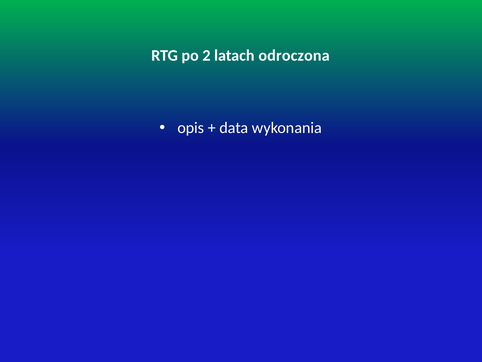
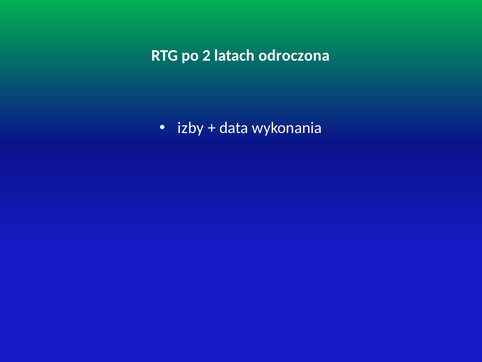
opis: opis -> izby (191, 128)
